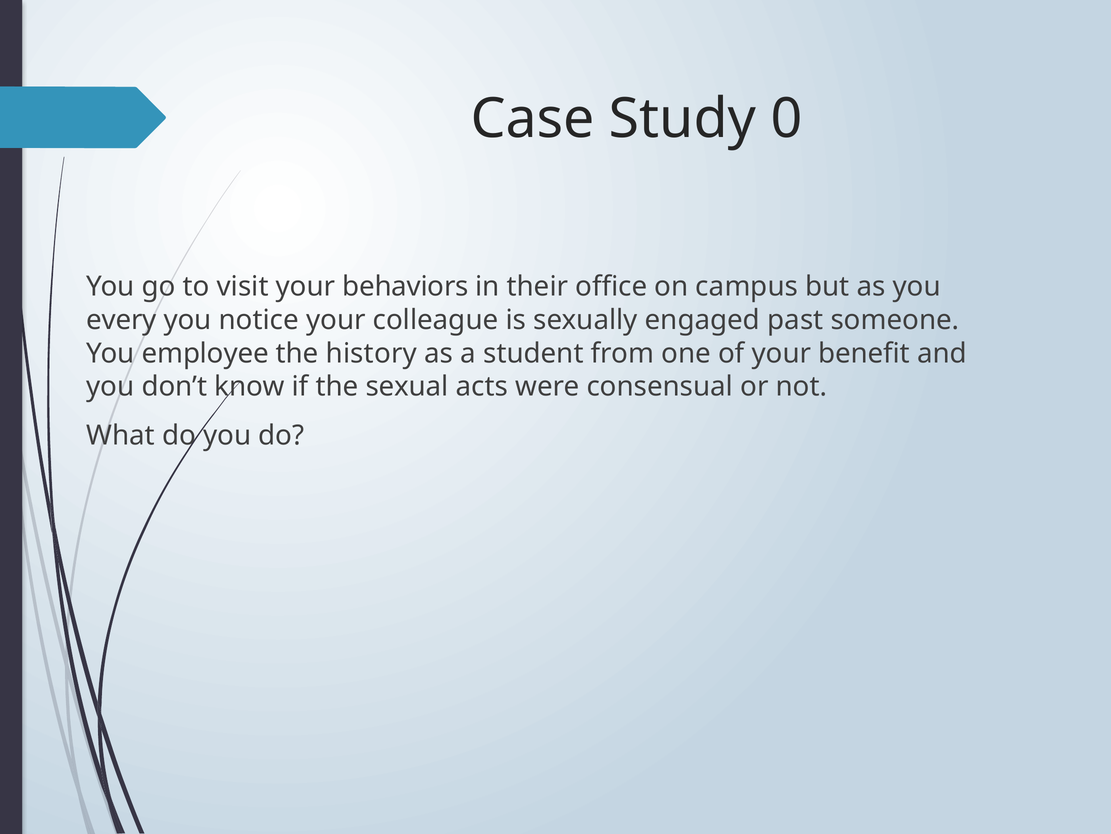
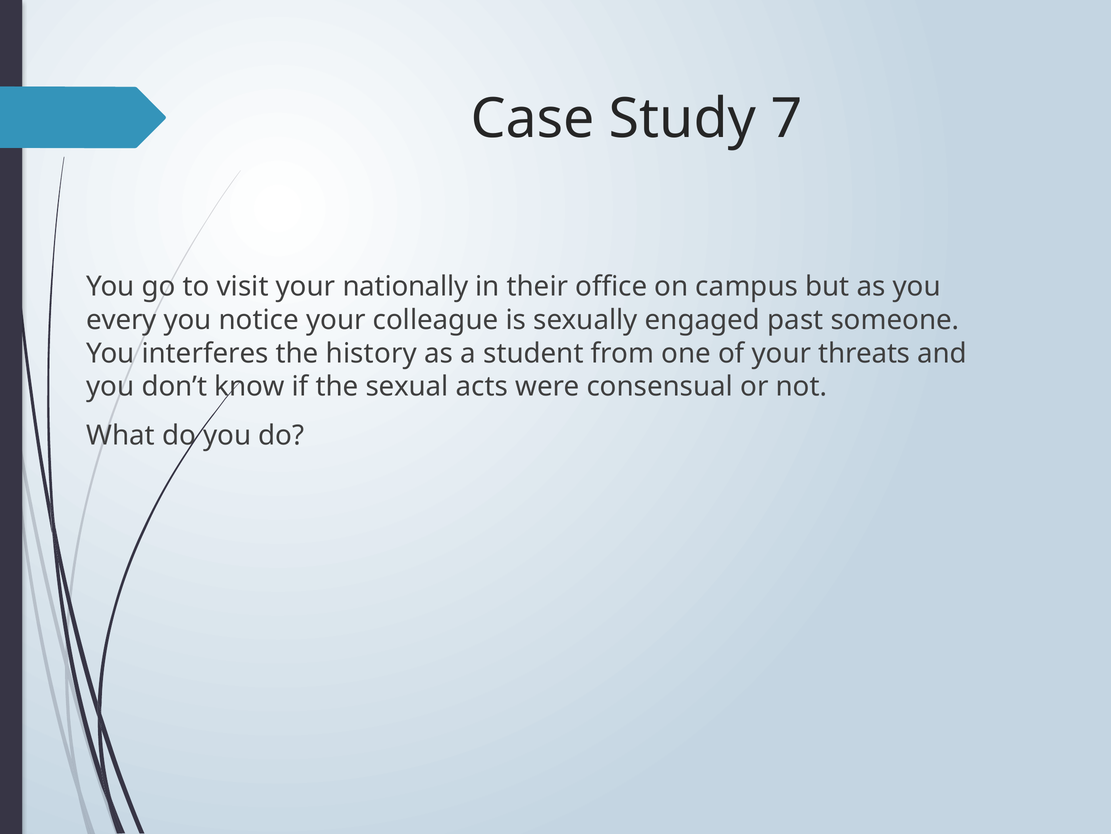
0: 0 -> 7 (786, 119)
behaviors: behaviors -> nationally (405, 286)
employee: employee -> interferes (205, 353)
benefit: benefit -> threats (864, 353)
